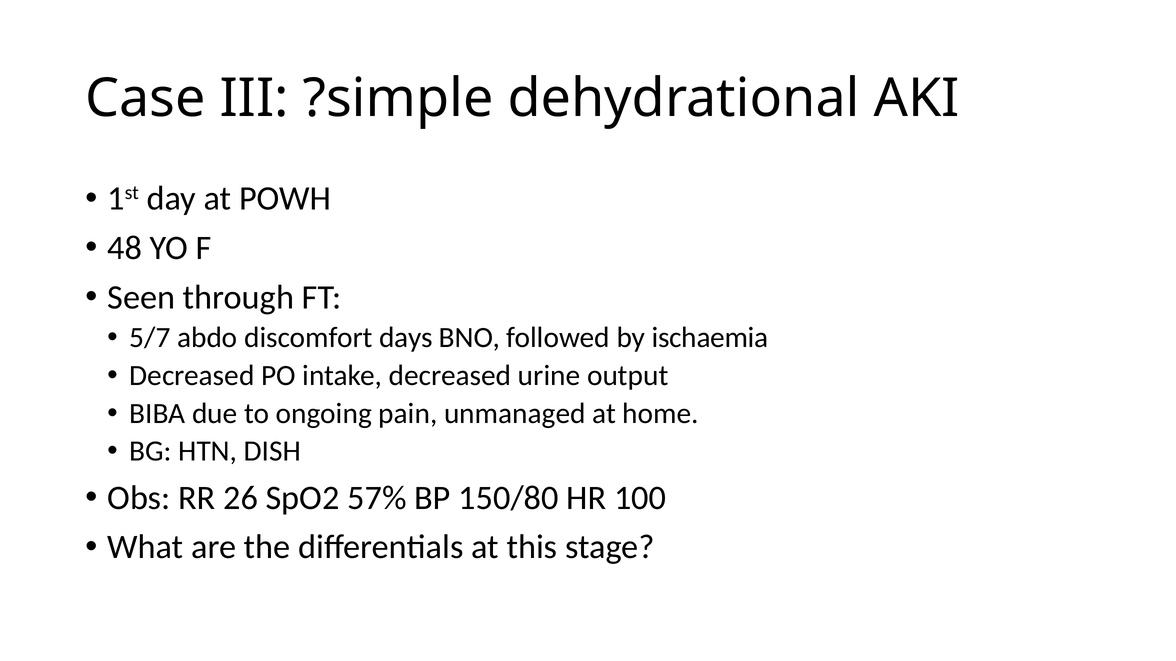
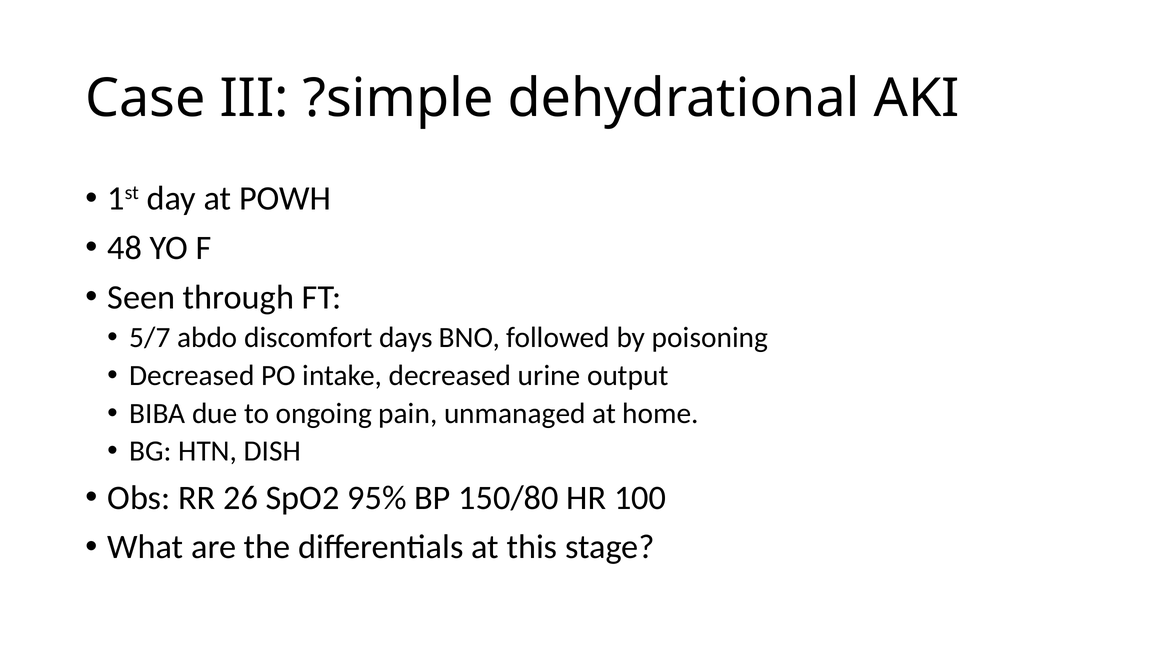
ischaemia: ischaemia -> poisoning (710, 338)
57%: 57% -> 95% (377, 498)
